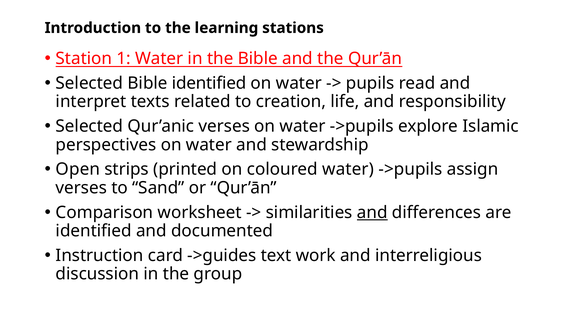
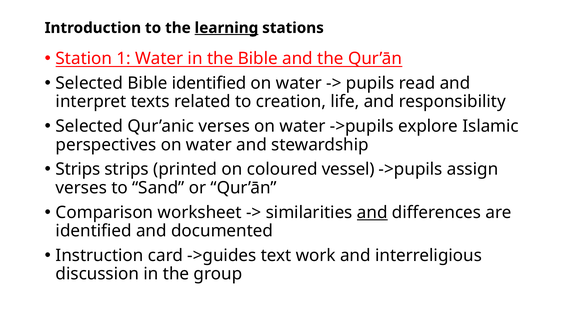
learning underline: none -> present (227, 28)
Open: Open -> Strips (78, 169)
coloured water: water -> vessel (348, 169)
